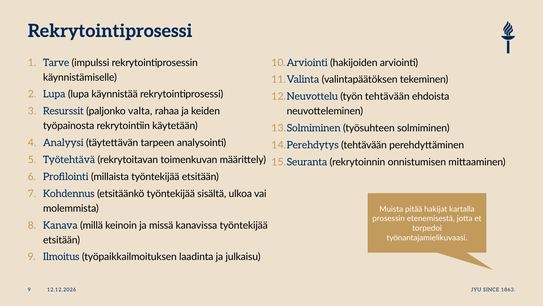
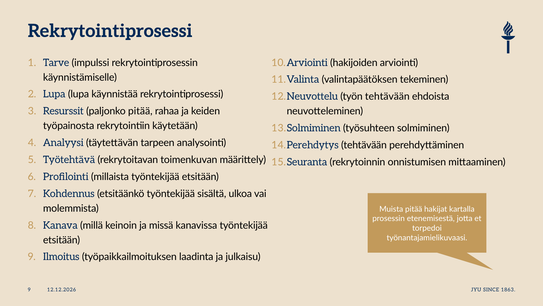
paljonko valta: valta -> pitää (140, 111)
